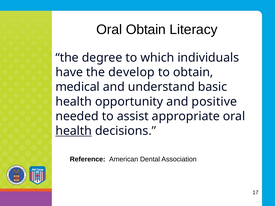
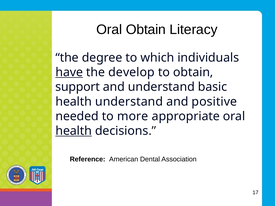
have underline: none -> present (69, 72)
medical: medical -> support (78, 87)
health opportunity: opportunity -> understand (129, 102)
assist: assist -> more (133, 116)
